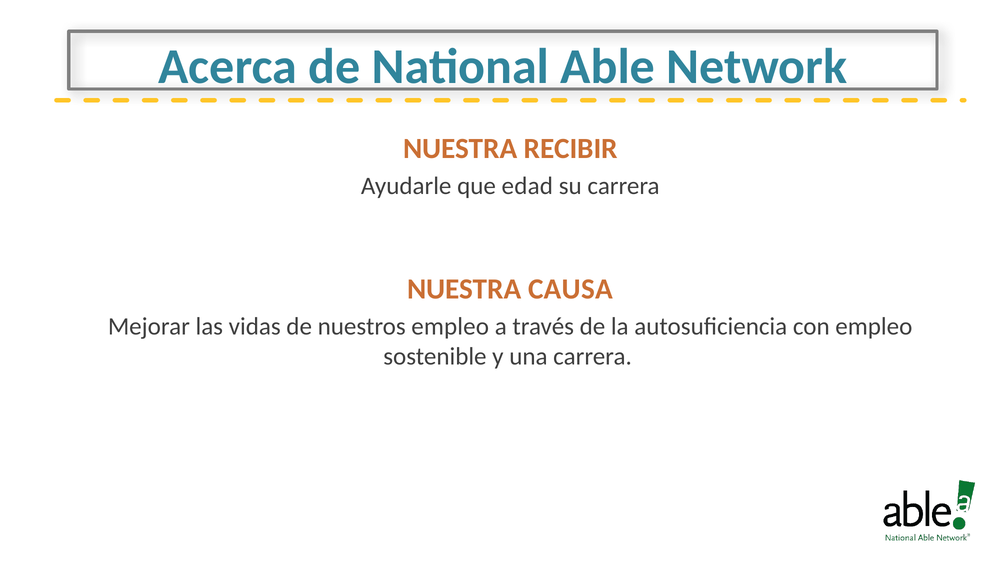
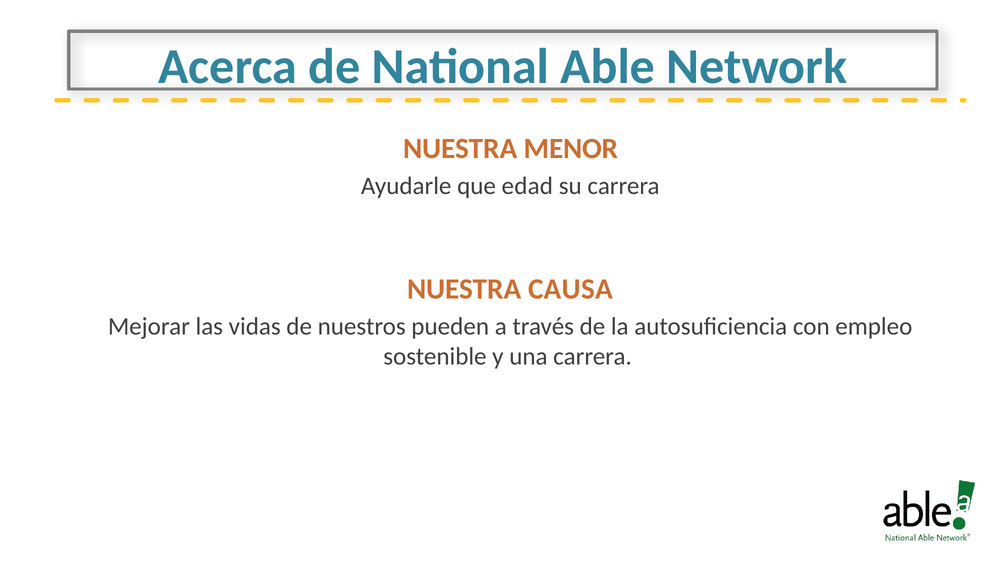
RECIBIR: RECIBIR -> MENOR (571, 149)
nuestros empleo: empleo -> pueden (450, 326)
